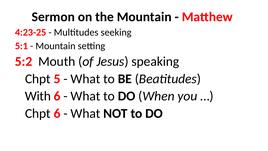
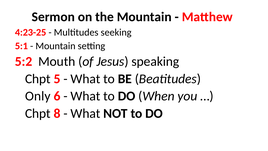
With: With -> Only (38, 96)
Chpt 6: 6 -> 8 (57, 113)
